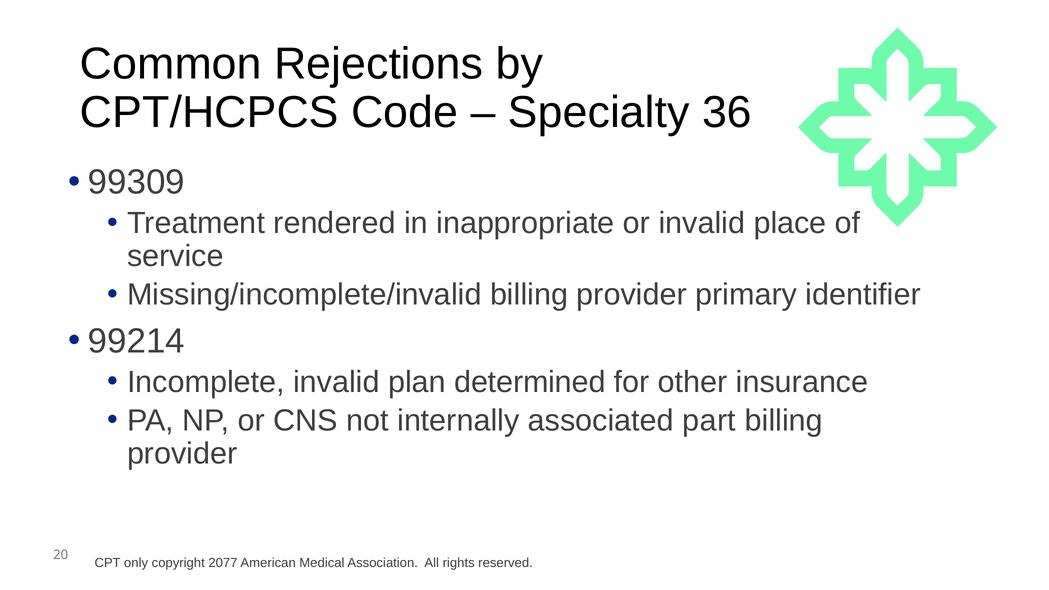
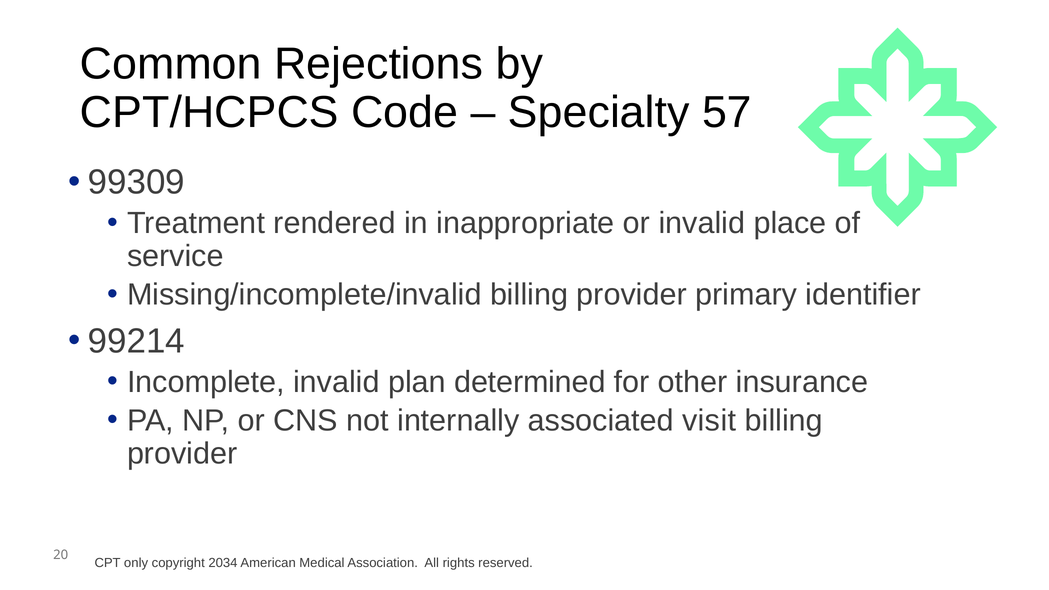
36: 36 -> 57 (727, 112)
part: part -> visit (709, 420)
2077: 2077 -> 2034 (223, 563)
